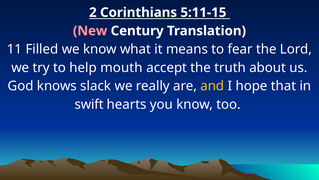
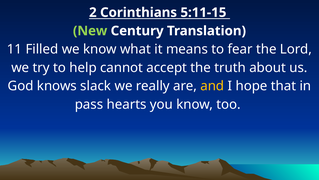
New colour: pink -> light green (90, 31)
mouth: mouth -> cannot (122, 67)
swift: swift -> pass (89, 104)
